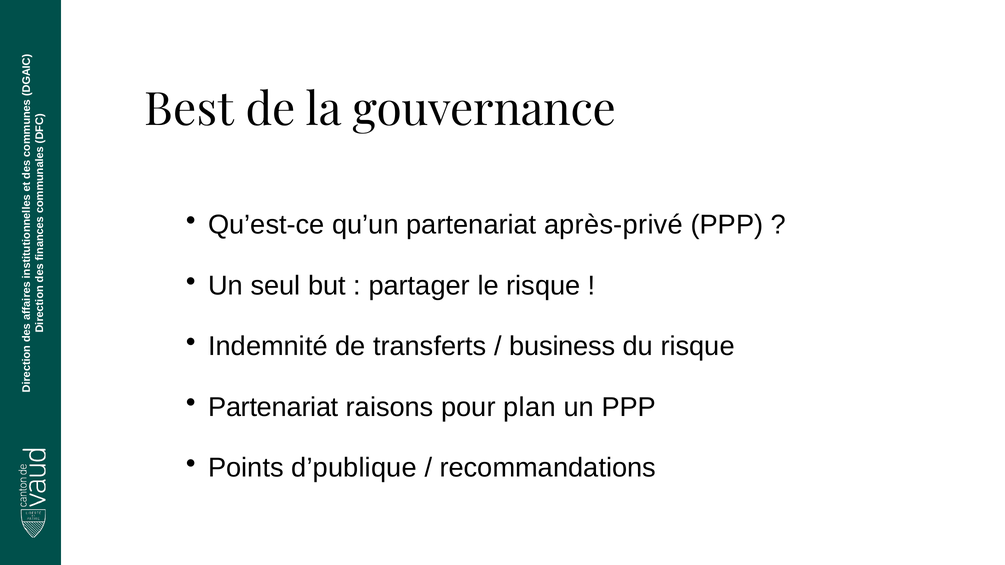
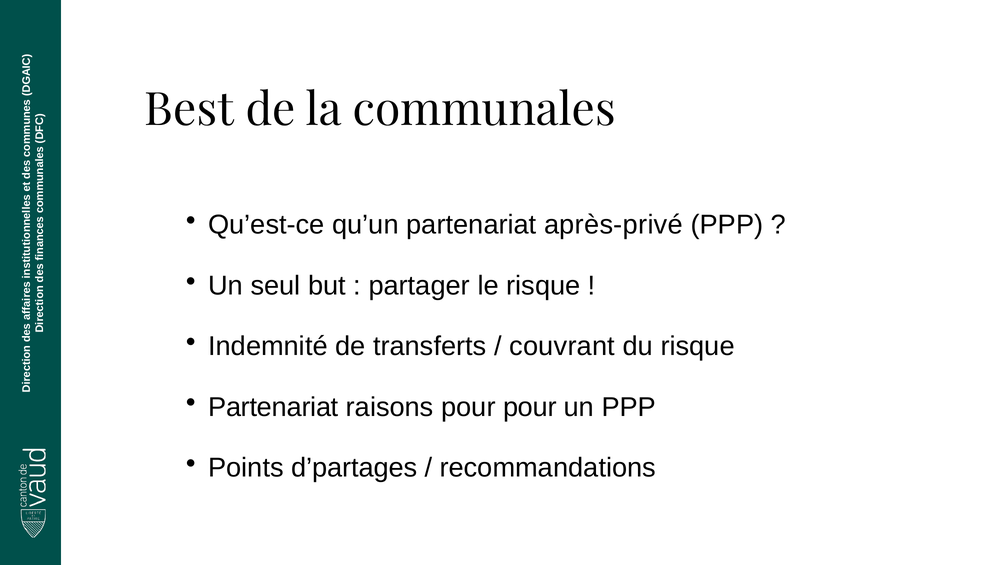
gouvernance: gouvernance -> communales (484, 110)
business: business -> couvrant (562, 347)
pour plan: plan -> pour (530, 407)
d’publique: d’publique -> d’partages (354, 468)
